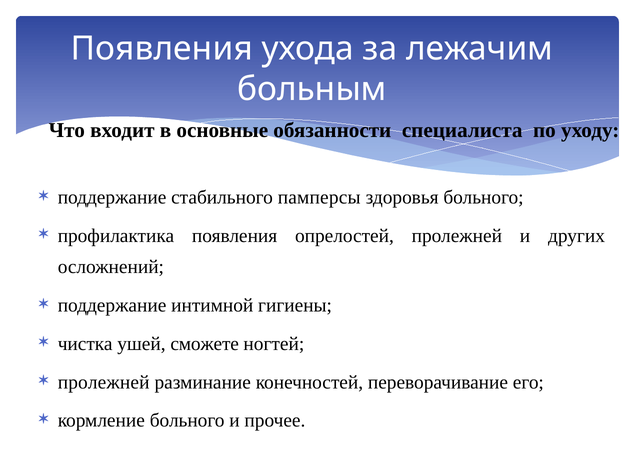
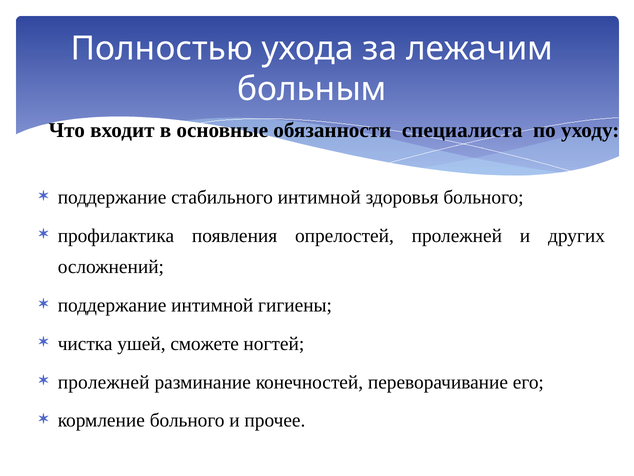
Появления: Появления -> Полностью (162, 49)
стабильного памперсы: памперсы -> интимной (319, 197)
